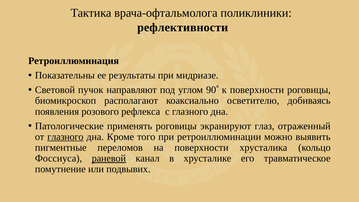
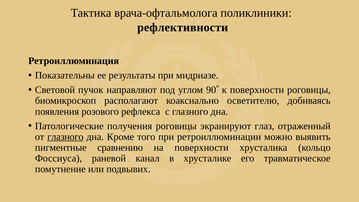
применять: применять -> получения (130, 126)
переломов: переломов -> сравнению (120, 148)
раневой underline: present -> none (109, 158)
